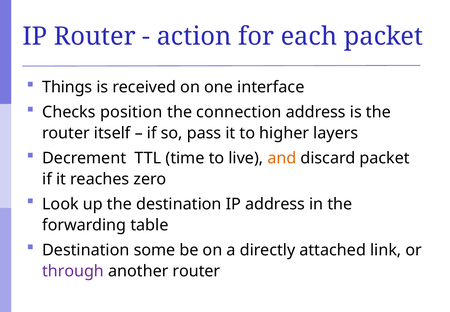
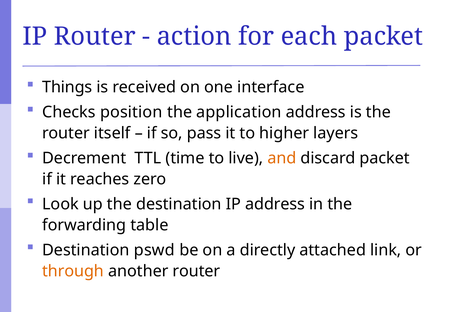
connection: connection -> application (239, 112)
some: some -> pswd (154, 250)
through colour: purple -> orange (73, 271)
